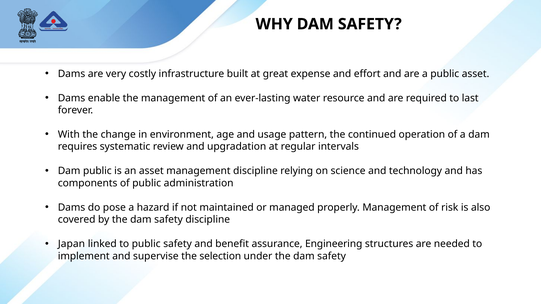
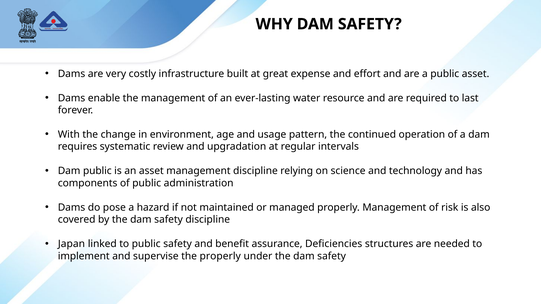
Engineering: Engineering -> Deficiencies (334, 244)
the selection: selection -> properly (220, 256)
